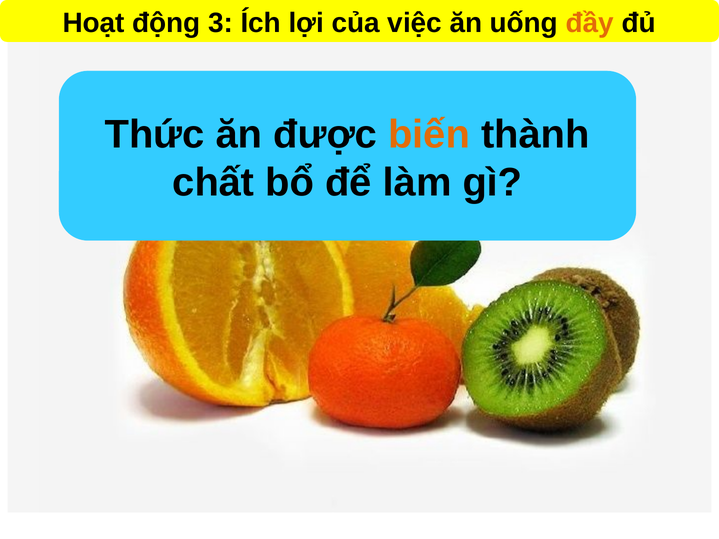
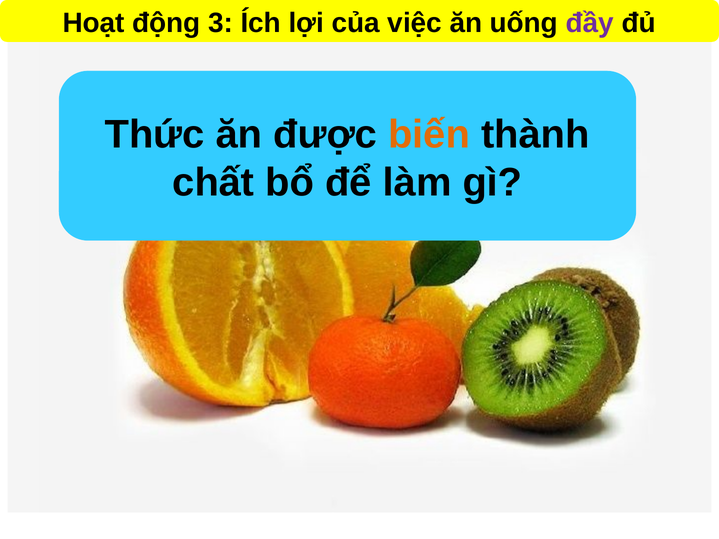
đầy colour: orange -> purple (590, 23)
